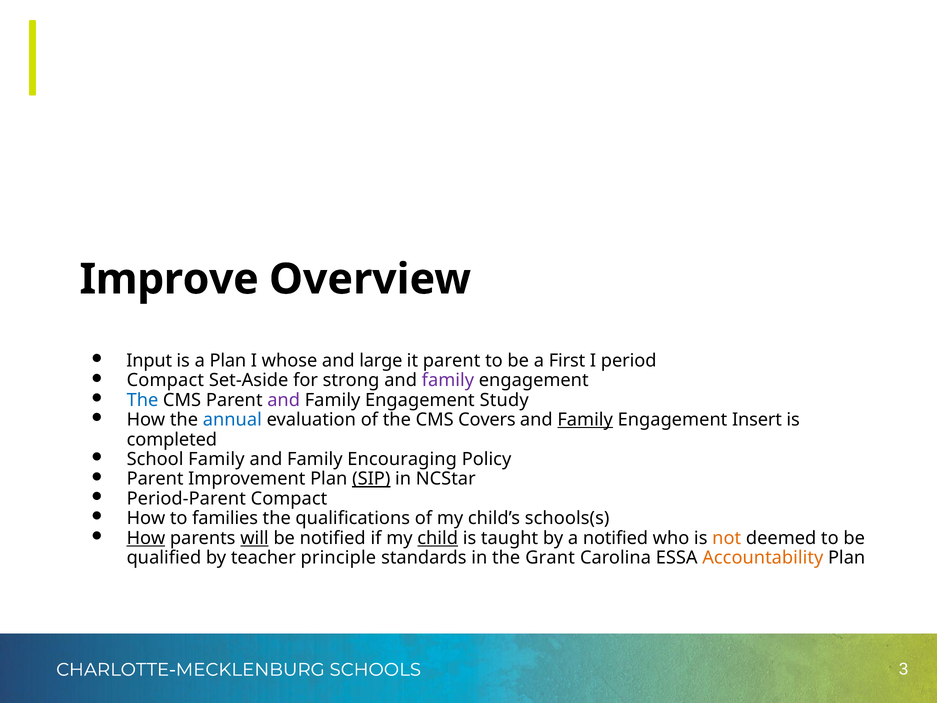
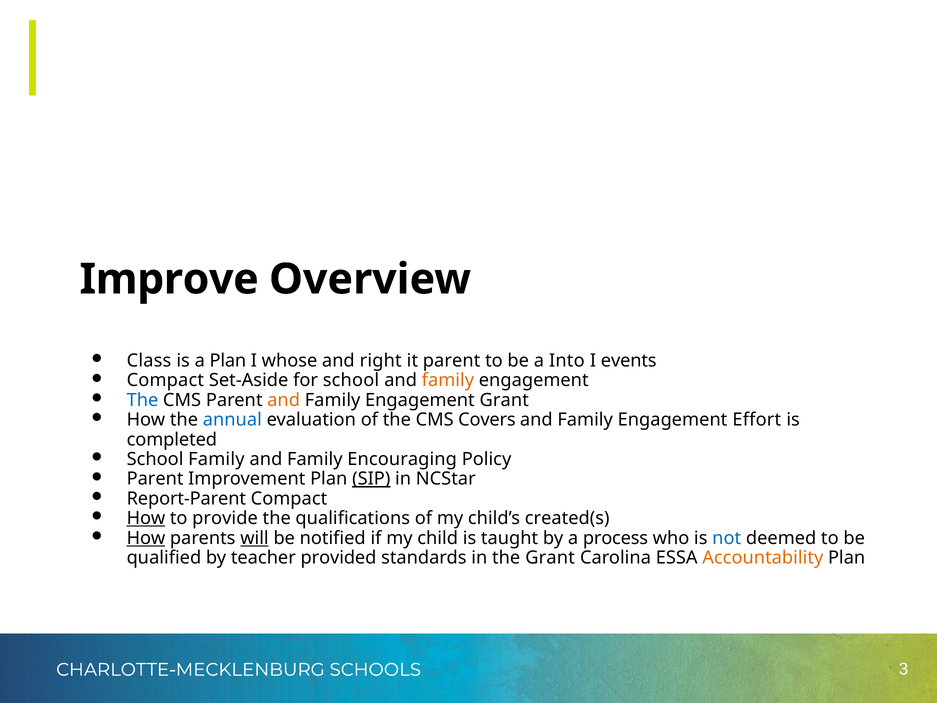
Input: Input -> Class (149, 361)
large: large -> right (381, 361)
First: First -> Into (567, 361)
period: period -> events (629, 361)
for strong: strong -> school (351, 380)
family colour: purple -> orange (448, 380)
and colour: purple -> orange (284, 400)
Engagement Study: Study -> Grant (504, 400)
Family underline: present -> none (585, 420)
Insert: Insert -> Effort (757, 420)
Period-Parent: Period-Parent -> Report-Parent (186, 498)
How underline: none -> present (146, 518)
families: families -> provide (225, 518)
schools(s: schools(s -> created(s (567, 518)
child underline: present -> none (438, 538)
a notified: notified -> process (615, 538)
not colour: orange -> blue (727, 538)
principle: principle -> provided (338, 558)
